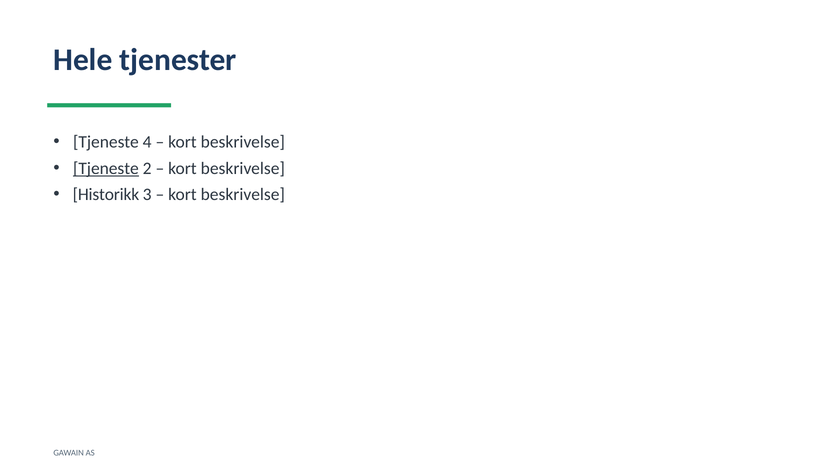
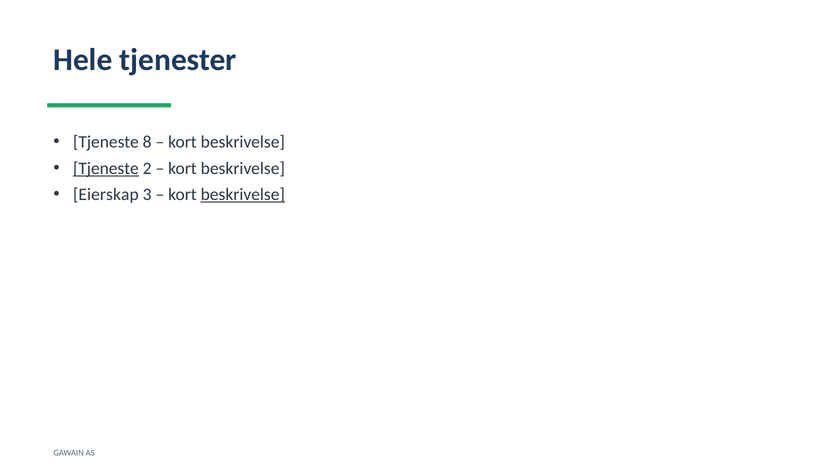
4: 4 -> 8 (147, 142)
Historikk: Historikk -> Eierskap (106, 195)
beskrivelse underline: none -> present (243, 195)
